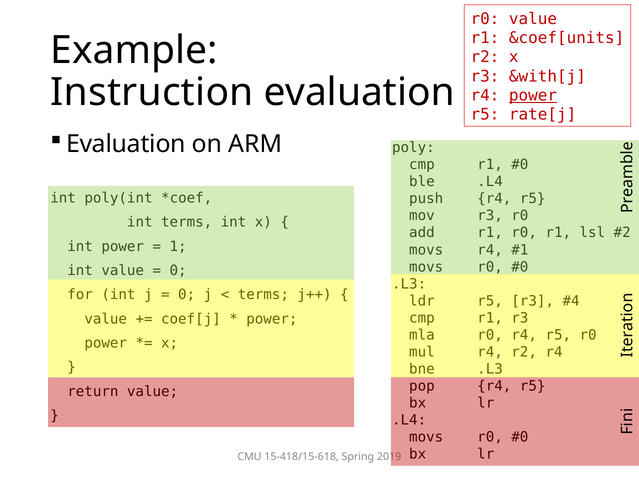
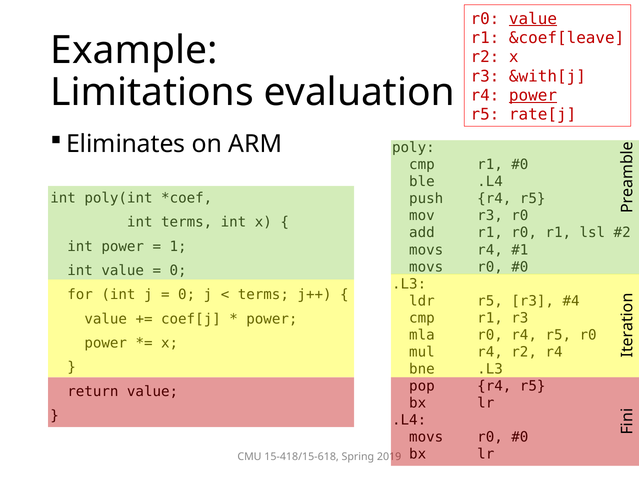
value underline: none -> present (533, 19)
&coef[units: &coef[units -> &coef[leave (567, 38)
Instruction: Instruction -> Limitations (152, 93)
Evaluation: Evaluation -> Eliminates (126, 144)
